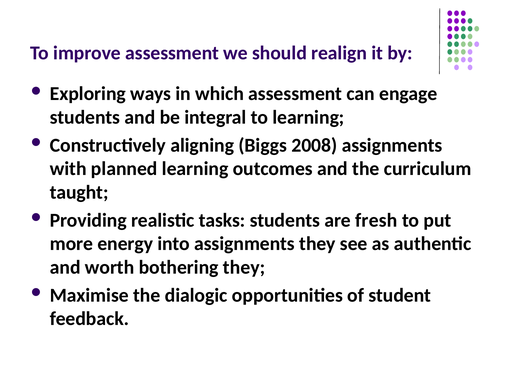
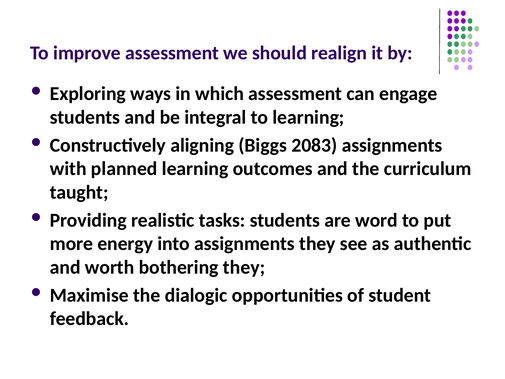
2008: 2008 -> 2083 (314, 145)
fresh: fresh -> word (376, 220)
